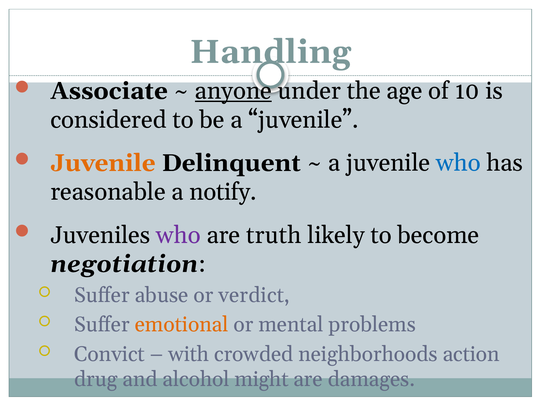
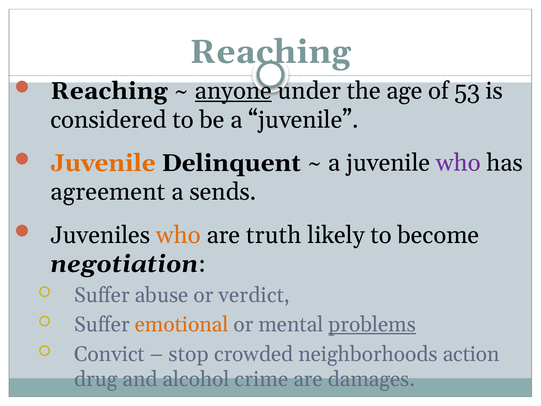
Handling: Handling -> Reaching (270, 52)
Associate: Associate -> Reaching (109, 91)
10: 10 -> 53 (467, 91)
who colour: blue -> purple (458, 163)
reasonable: reasonable -> agreement (108, 192)
notify: notify -> sends (223, 192)
who colour: purple -> orange (178, 235)
problems underline: none -> present (372, 324)
with: with -> stop (189, 354)
might: might -> crime (261, 379)
